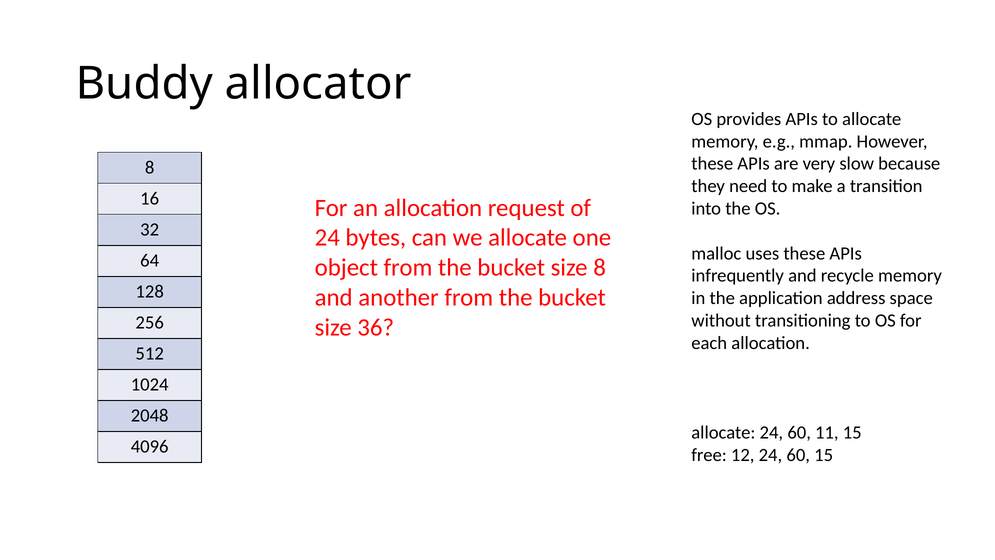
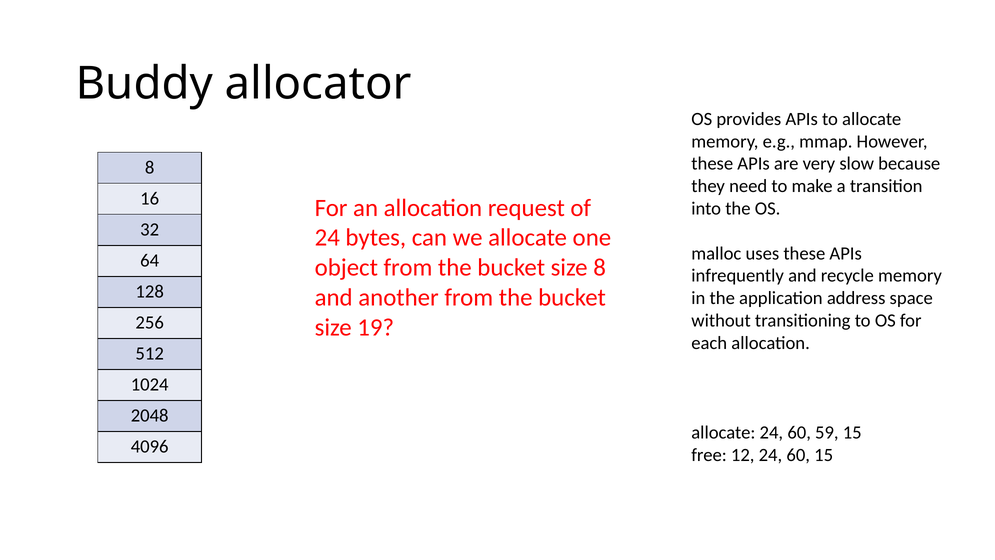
36: 36 -> 19 (376, 327)
11: 11 -> 59 (827, 432)
